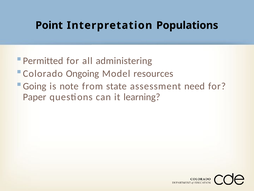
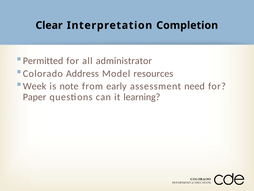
Point: Point -> Clear (49, 25)
Populations: Populations -> Completion (187, 25)
administering: administering -> administrator (124, 61)
Ongoing: Ongoing -> Address (82, 73)
Going: Going -> Week (35, 86)
state: state -> early (116, 86)
